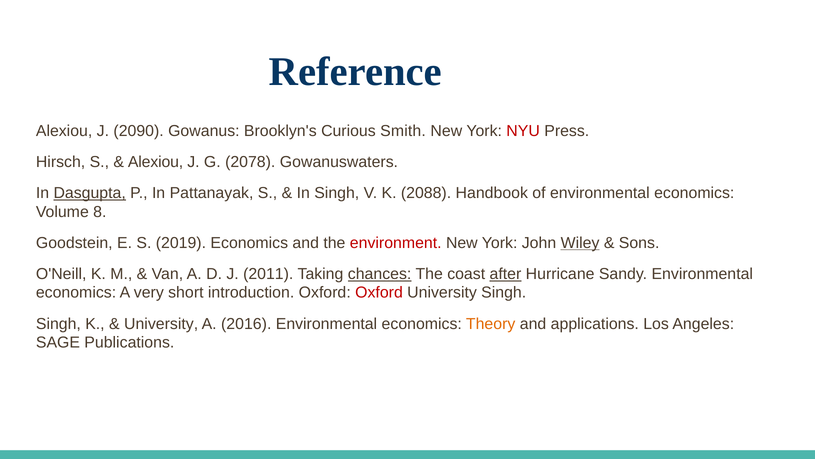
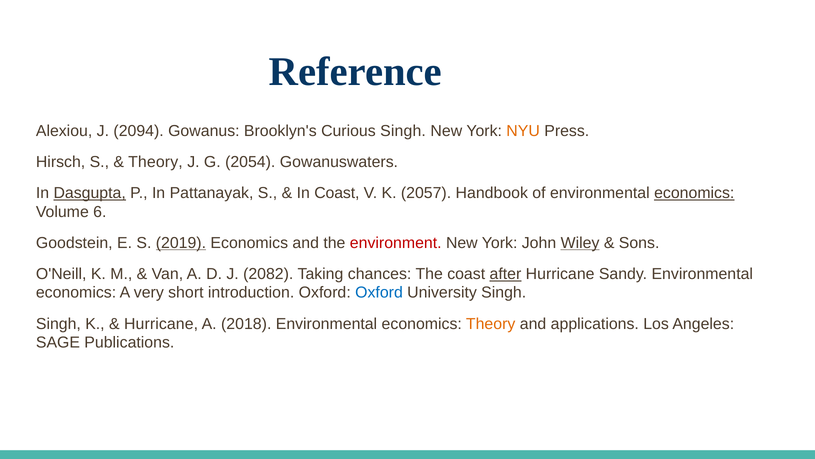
2090: 2090 -> 2094 (139, 131)
Curious Smith: Smith -> Singh (403, 131)
NYU colour: red -> orange (523, 131)
Alexiou: Alexiou -> Theory (155, 162)
2078: 2078 -> 2054 (250, 162)
In Singh: Singh -> Coast (337, 193)
2088: 2088 -> 2057 (426, 193)
economics underline: none -> present (694, 193)
8: 8 -> 6 (100, 212)
2019 underline: none -> present (181, 243)
2011: 2011 -> 2082 (268, 274)
chances underline: present -> none (380, 274)
Oxford colour: red -> blue (379, 292)
University: University -> Hurricane (161, 323)
2016: 2016 -> 2018 (246, 323)
